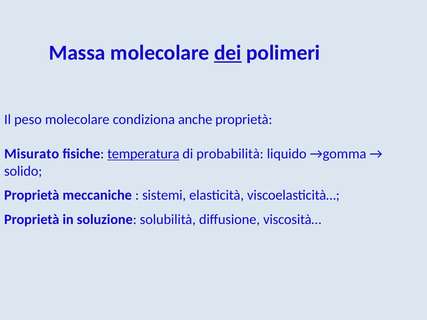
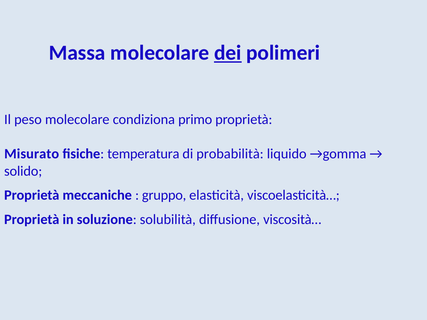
anche: anche -> primo (195, 120)
temperatura underline: present -> none (143, 154)
sistemi: sistemi -> gruppo (164, 195)
